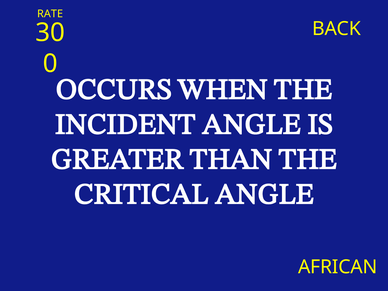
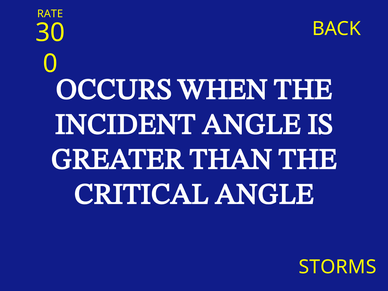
AFRICAN: AFRICAN -> STORMS (337, 267)
